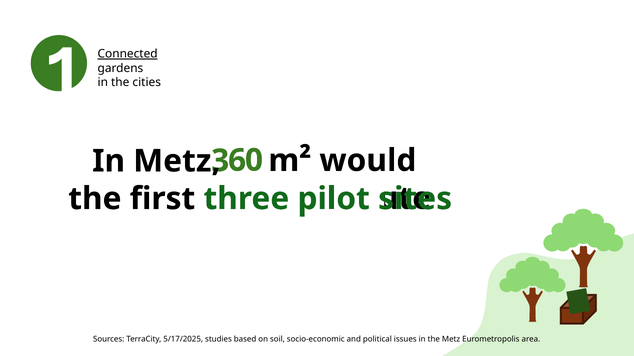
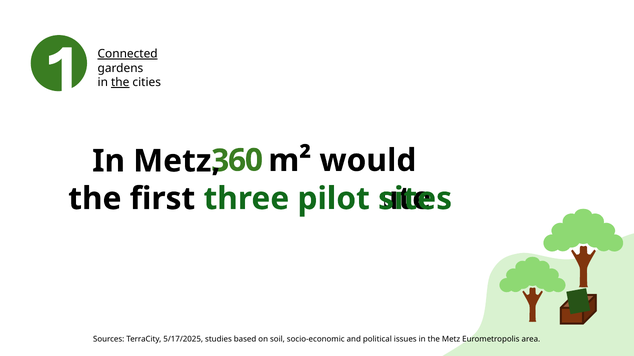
the underline: none -> present (120, 83)
